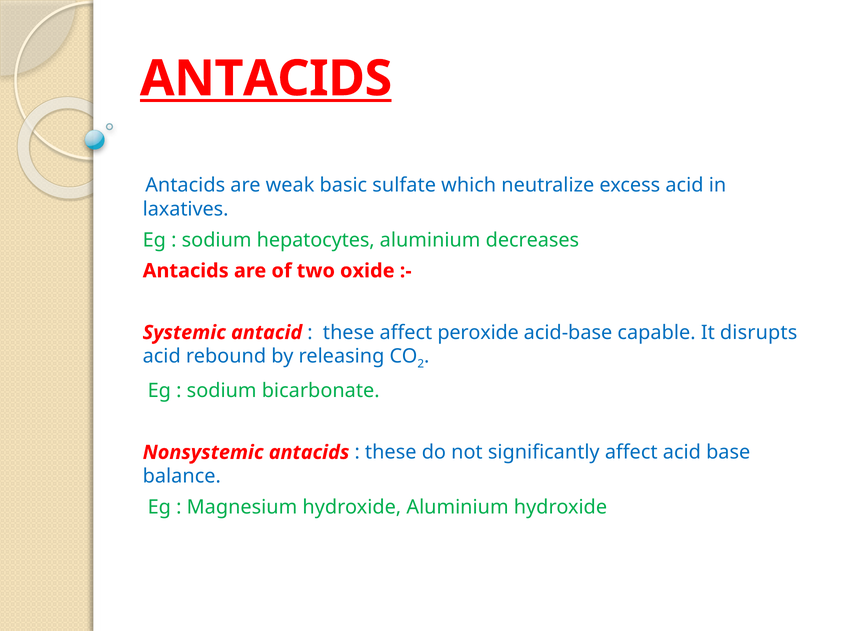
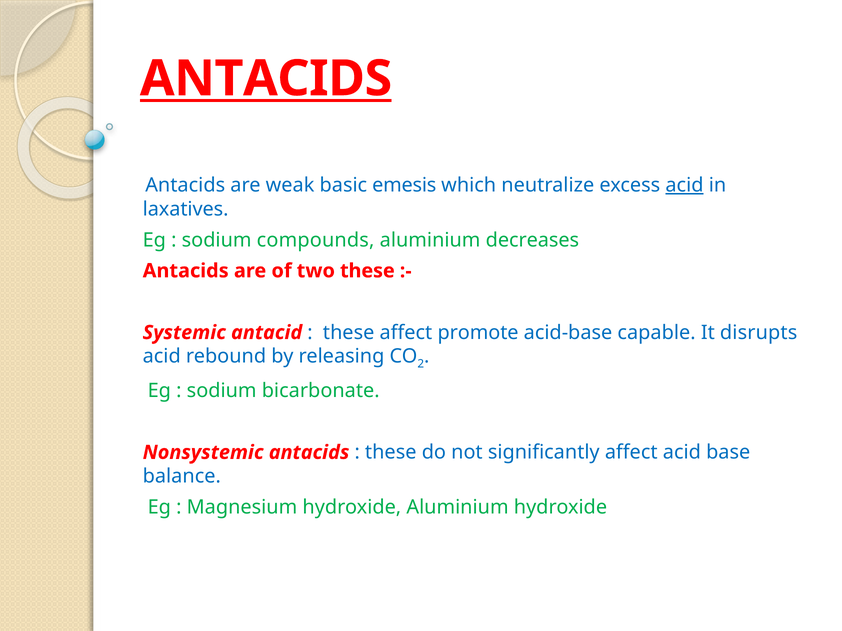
sulfate: sulfate -> emesis (404, 185)
acid underline: none -> present (684, 185)
hepatocytes: hepatocytes -> compounds (316, 240)
two oxide: oxide -> these (367, 271)
peroxide: peroxide -> promote (478, 333)
